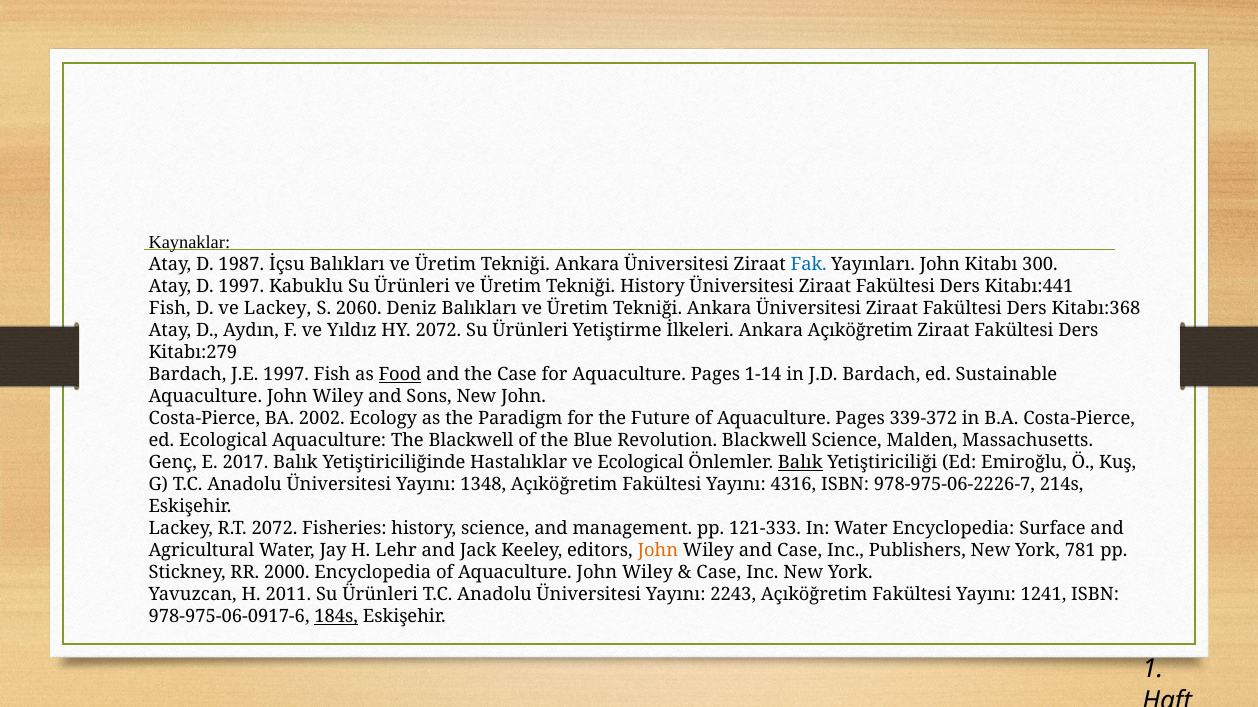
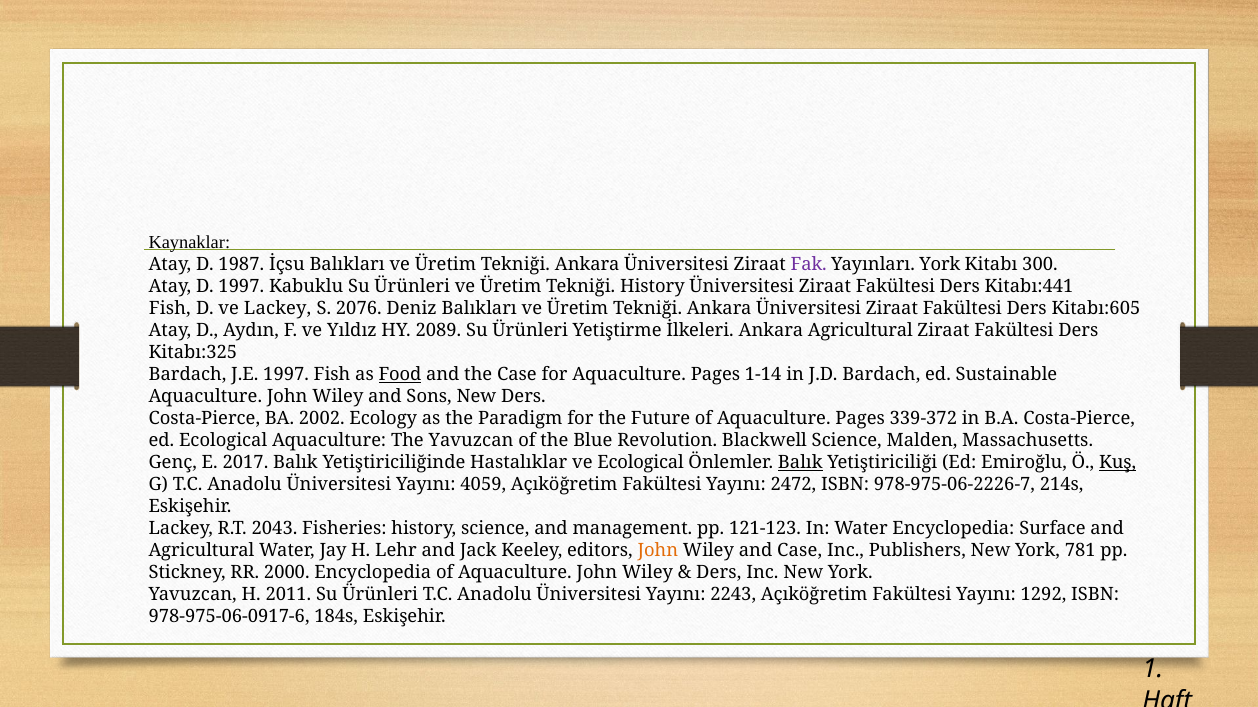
Fak colour: blue -> purple (809, 265)
Yayınları John: John -> York (940, 265)
2060: 2060 -> 2076 (359, 309)
Kitabı:368: Kitabı:368 -> Kitabı:605 (1096, 309)
HY 2072: 2072 -> 2089 (438, 331)
Ankara Açıköğretim: Açıköğretim -> Agricultural (860, 331)
Kitabı:279: Kitabı:279 -> Kitabı:325 (193, 353)
New John: John -> Ders (523, 397)
The Blackwell: Blackwell -> Yavuzcan (471, 441)
Kuş underline: none -> present (1118, 463)
1348: 1348 -> 4059 (483, 485)
4316: 4316 -> 2472 (793, 485)
R.T 2072: 2072 -> 2043 (275, 529)
121-333: 121-333 -> 121-123 (765, 529)
Case: Case -> Ders (719, 573)
1241: 1241 -> 1292 (1044, 595)
184s underline: present -> none (336, 617)
